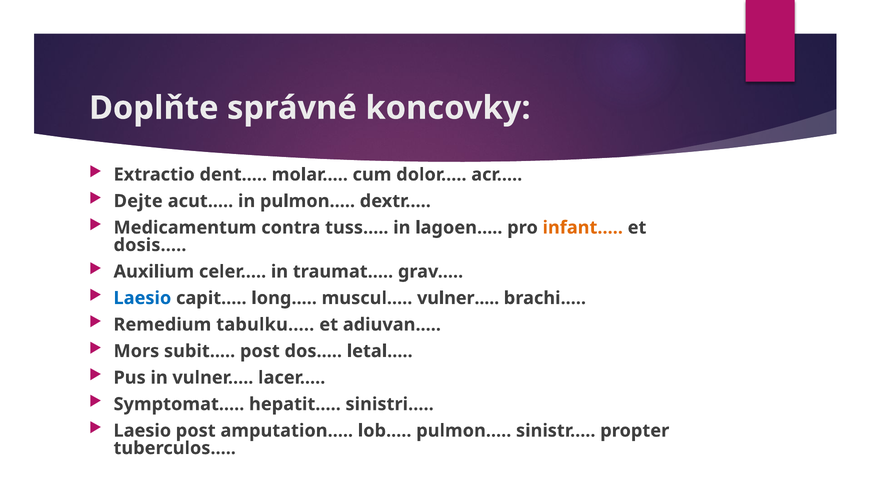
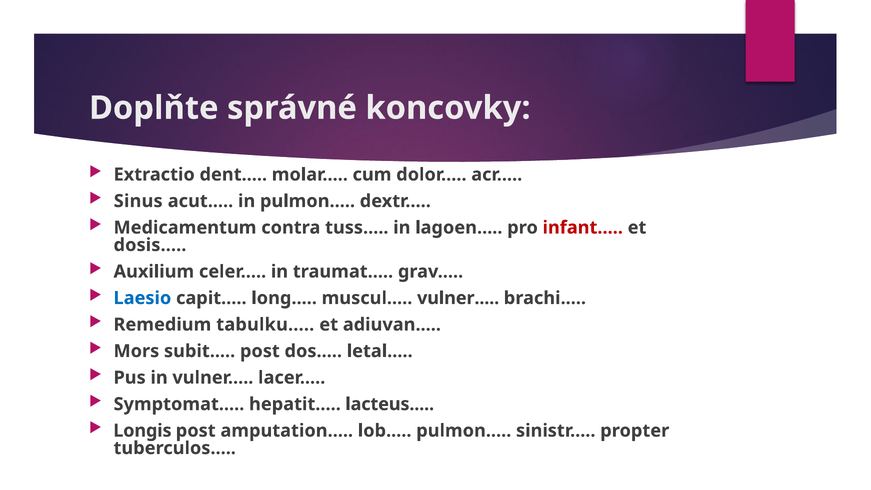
Dejte: Dejte -> Sinus (138, 201)
infant colour: orange -> red (583, 228)
sinistri: sinistri -> lacteus (390, 404)
Laesio: Laesio -> Longis (142, 431)
